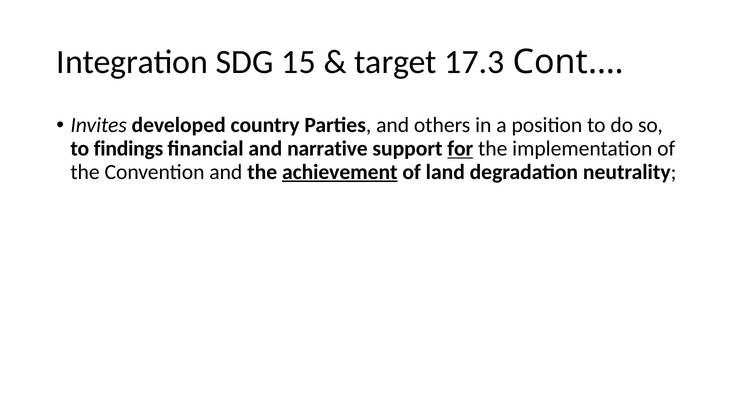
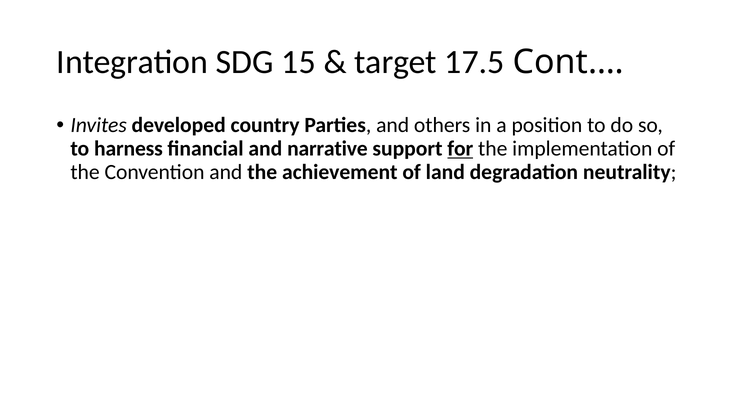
17.3: 17.3 -> 17.5 (475, 62)
findings: findings -> harness (128, 149)
achievement underline: present -> none (340, 172)
